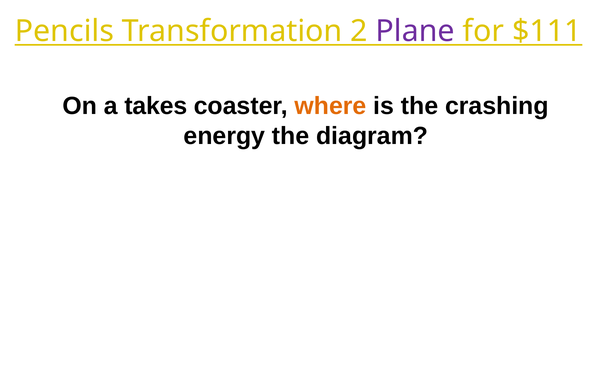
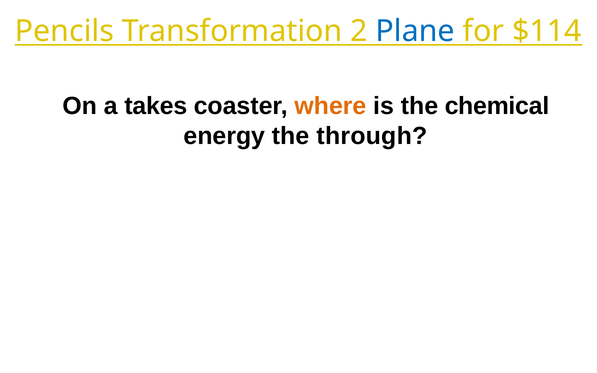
Plane colour: purple -> blue (415, 31)
$111: $111 -> $114 (547, 31)
crashing: crashing -> chemical (497, 106)
diagram: diagram -> through (372, 136)
